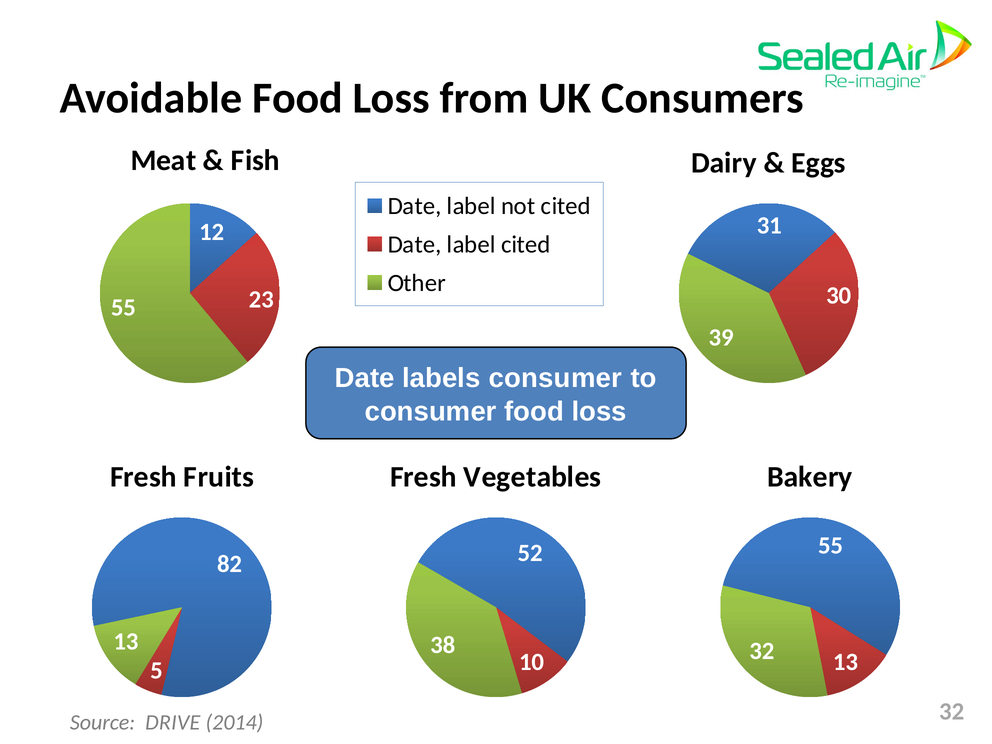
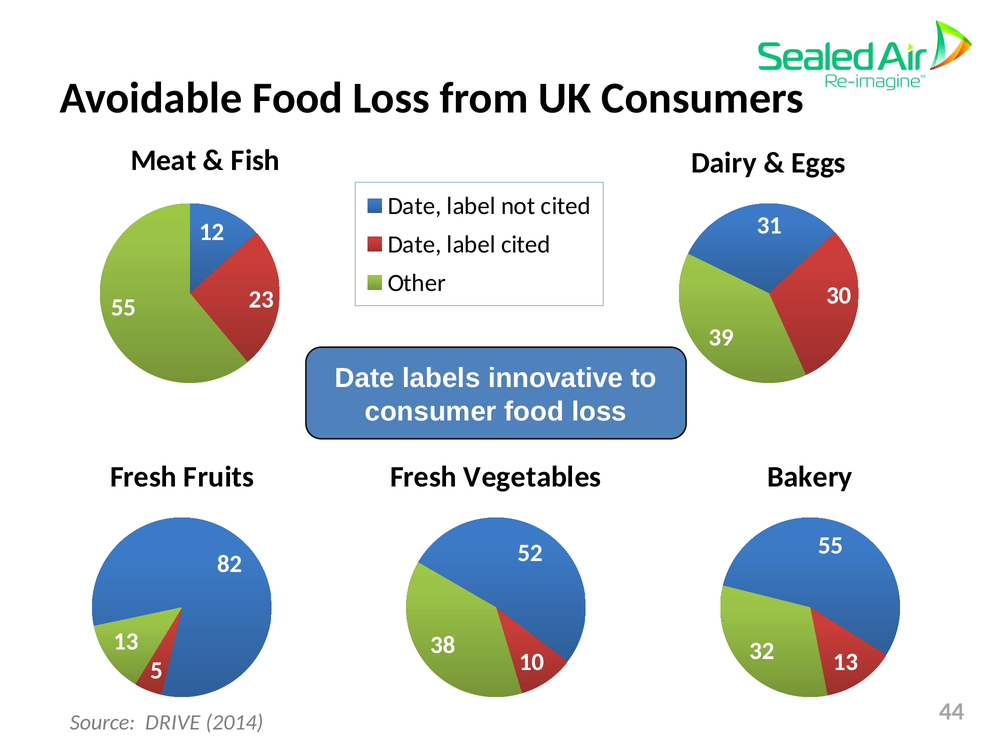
labels consumer: consumer -> innovative (556, 378)
2014 32: 32 -> 44 (952, 711)
